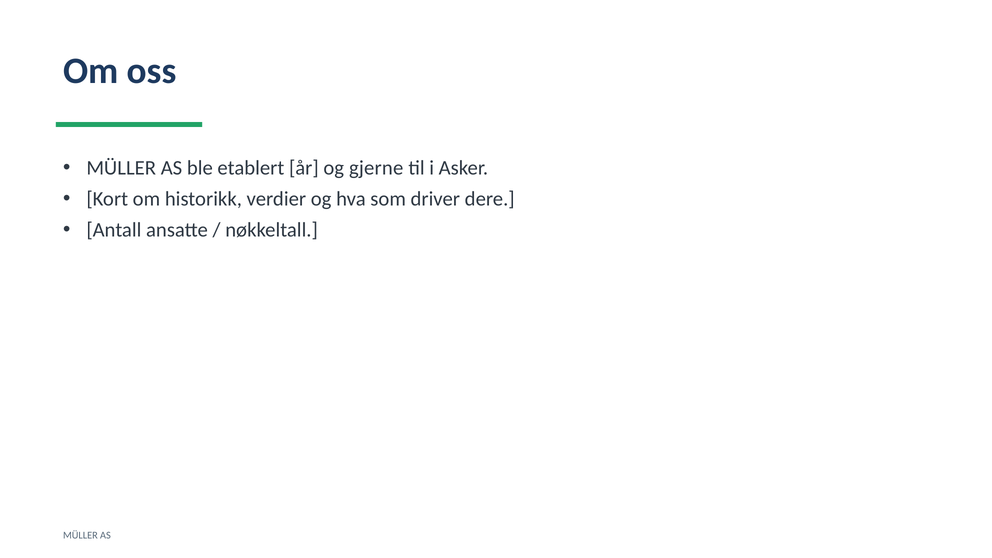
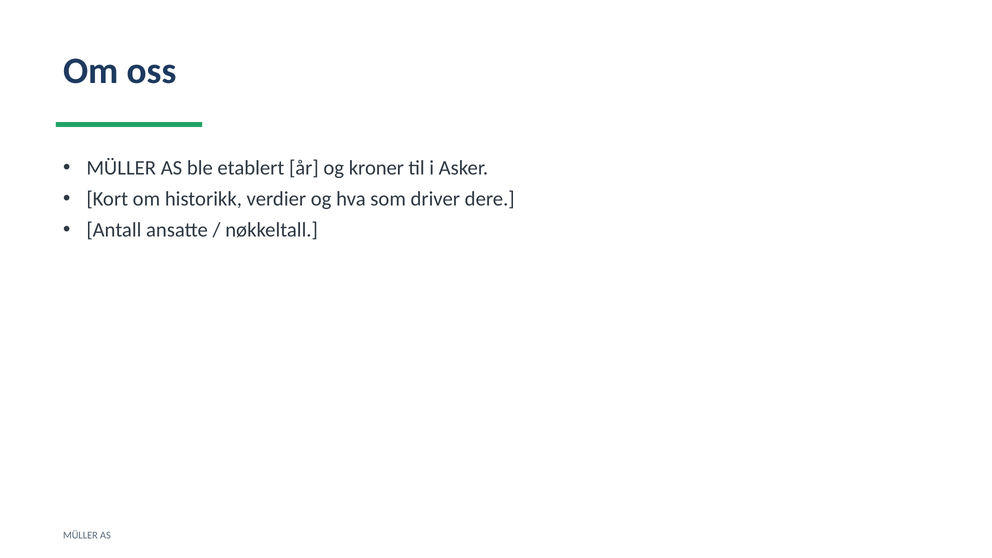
gjerne: gjerne -> kroner (376, 168)
